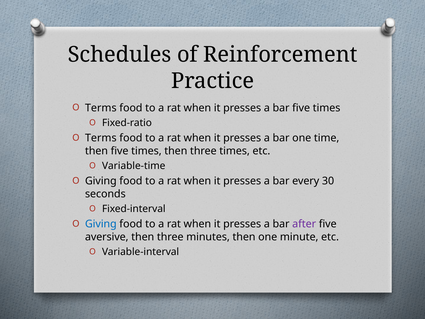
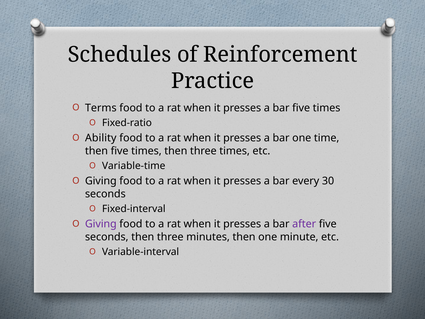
Terms: Terms -> Ability (101, 138)
Giving colour: blue -> purple (101, 224)
aversive: aversive -> seconds (107, 237)
